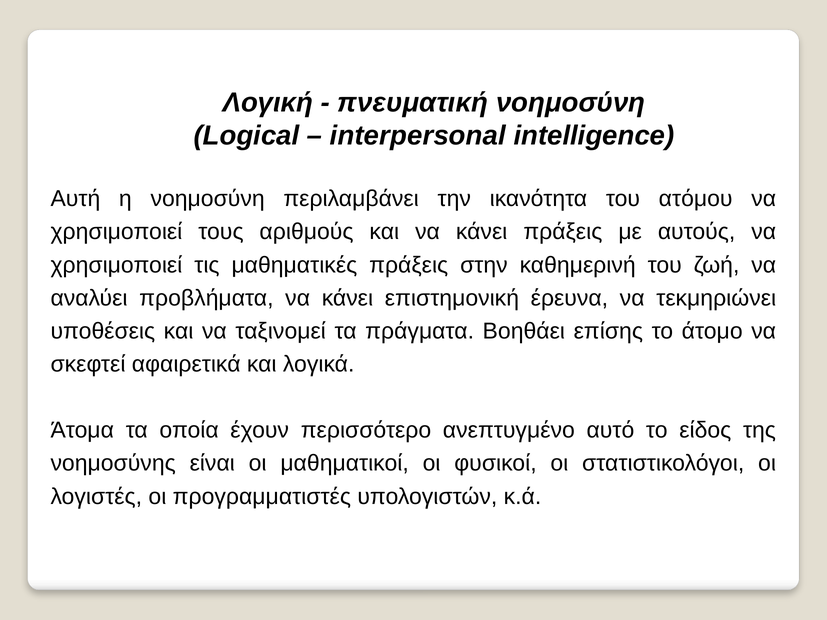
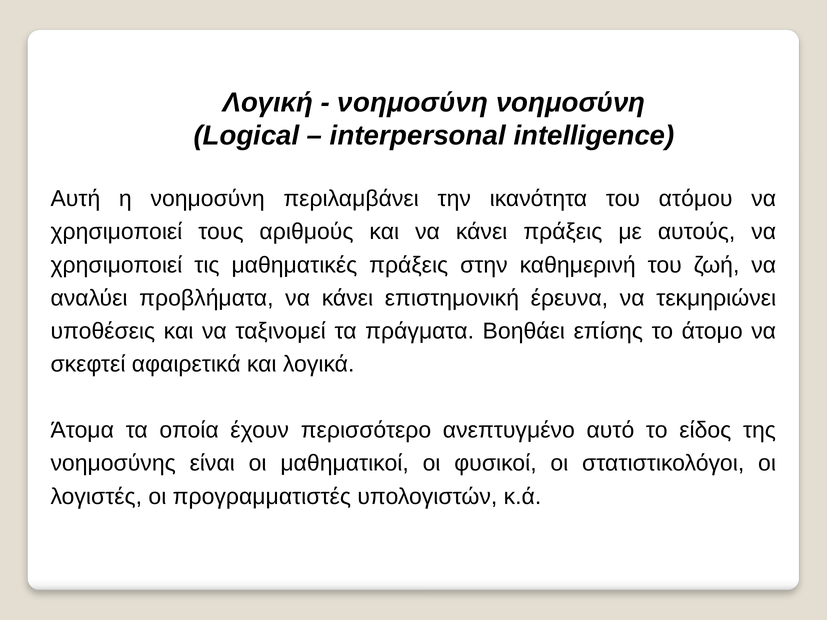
πνευματική: πνευματική -> νοημοσύνη (413, 103)
